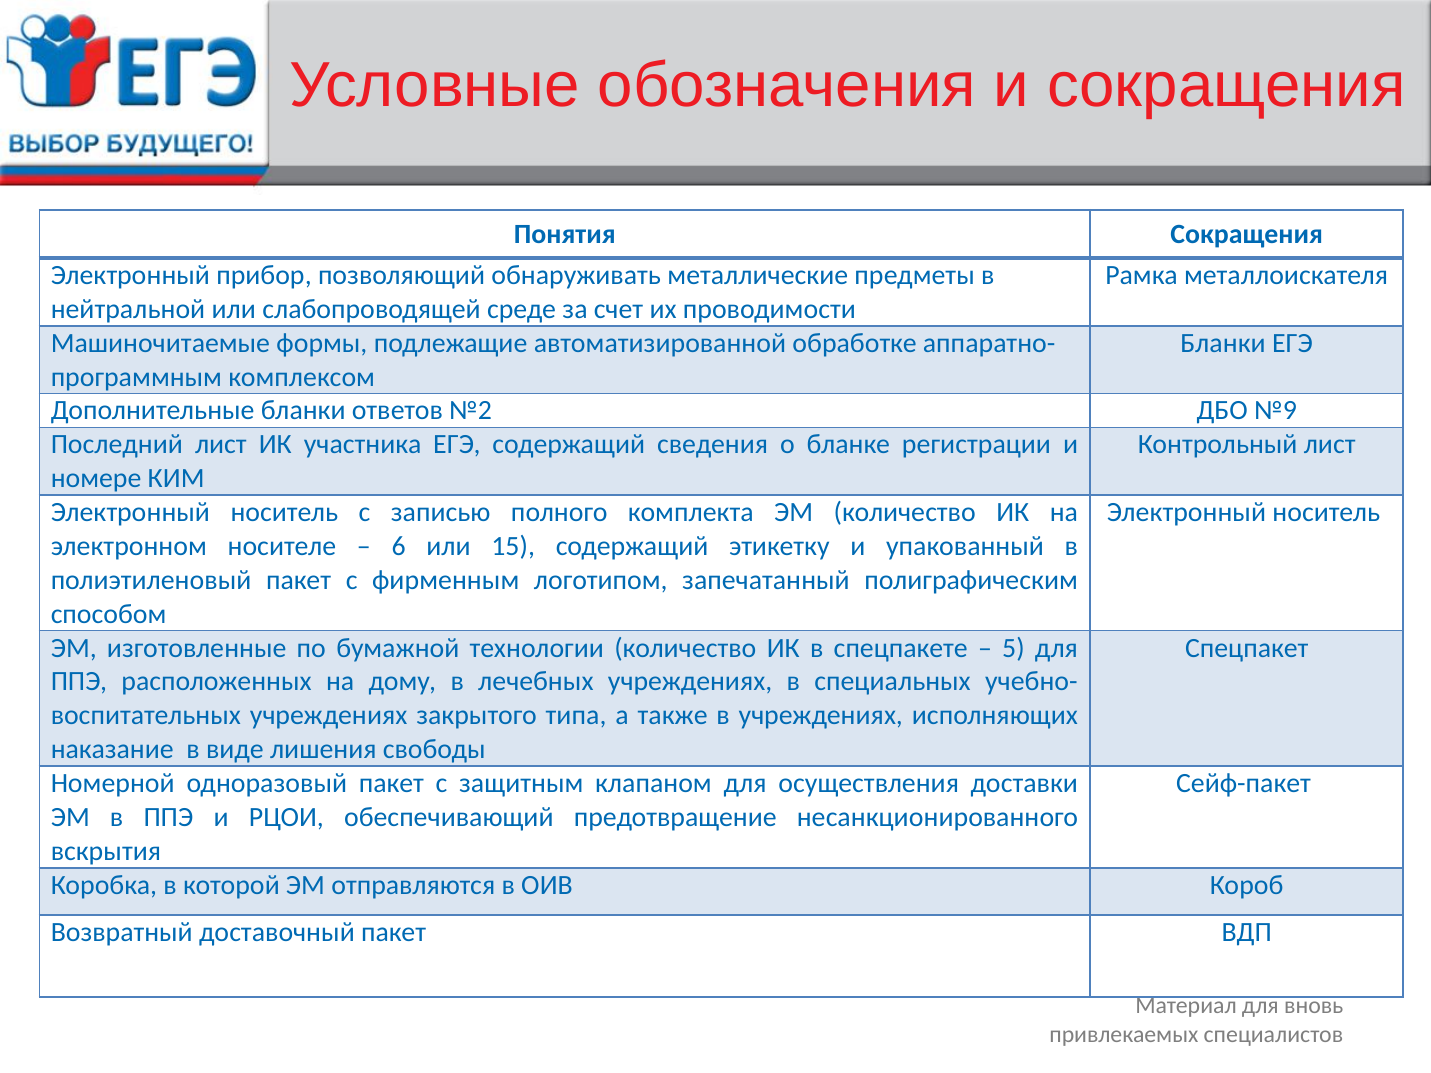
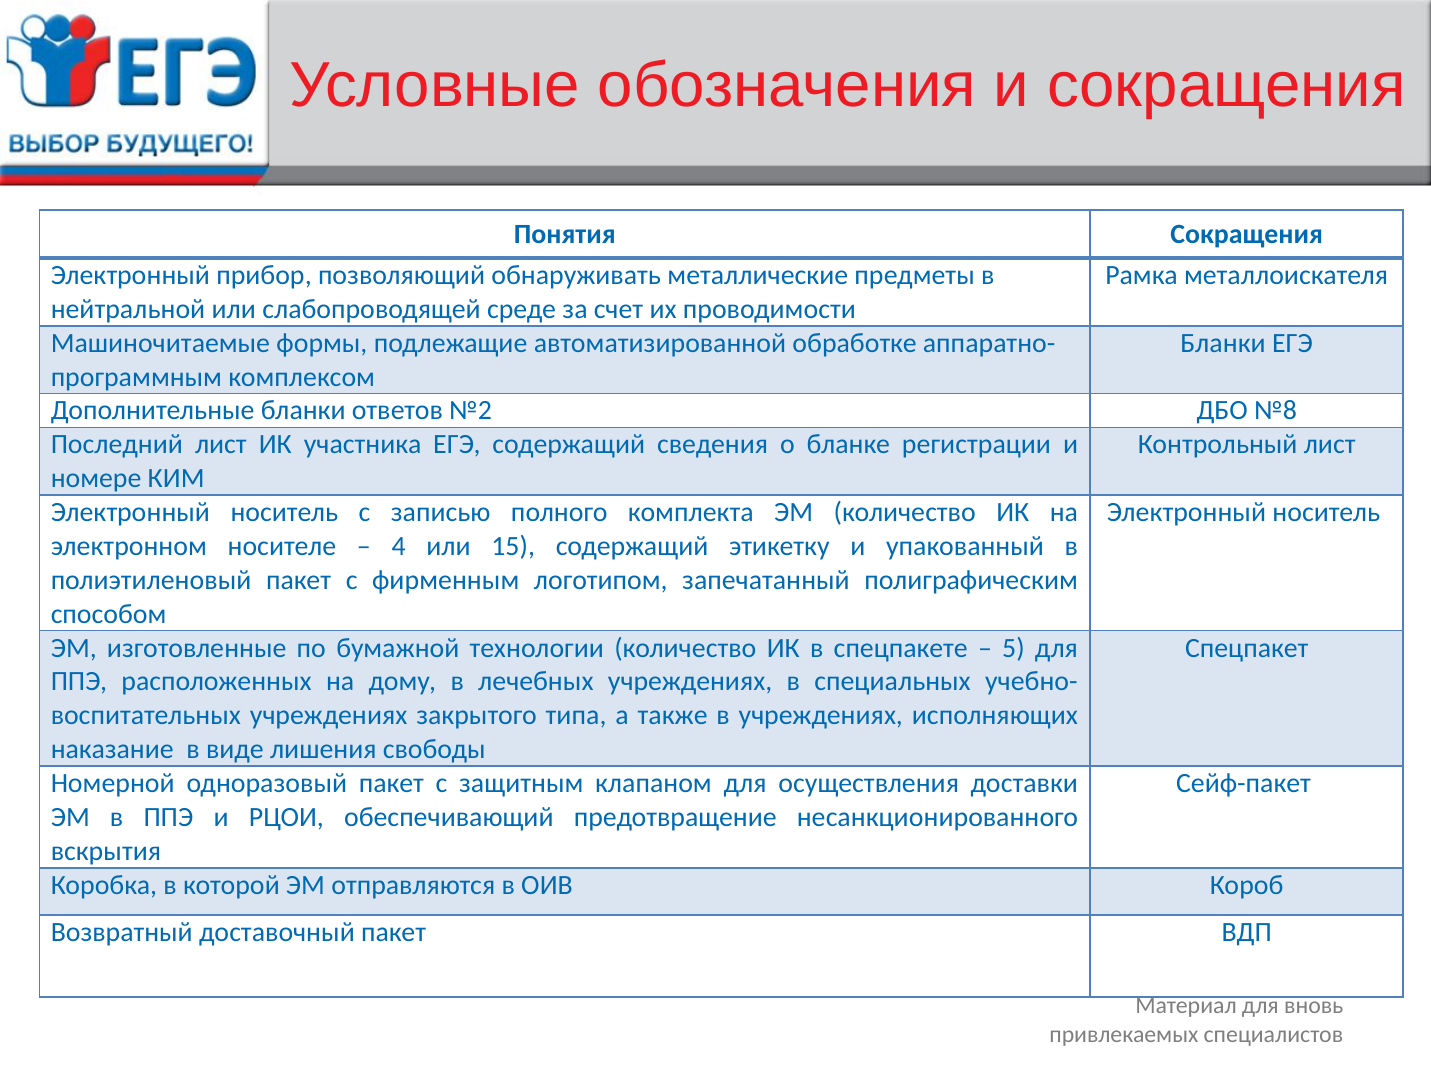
№9: №9 -> №8 (1276, 411)
6: 6 -> 4 (399, 546)
